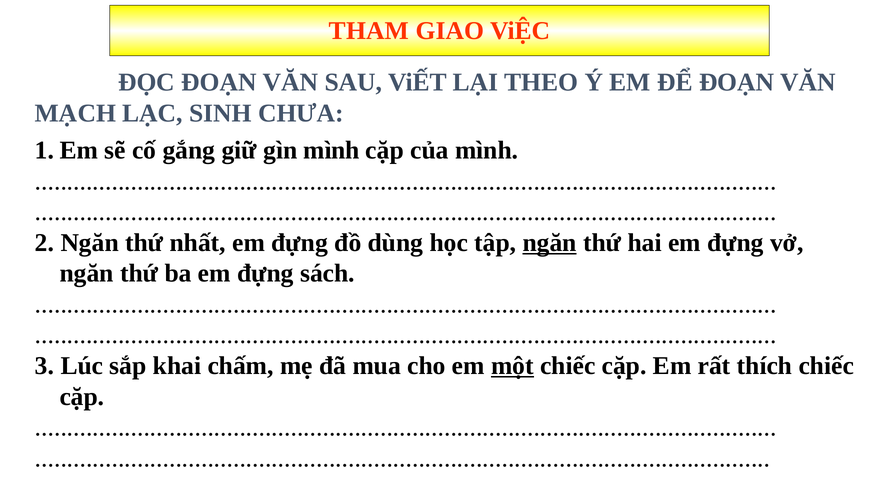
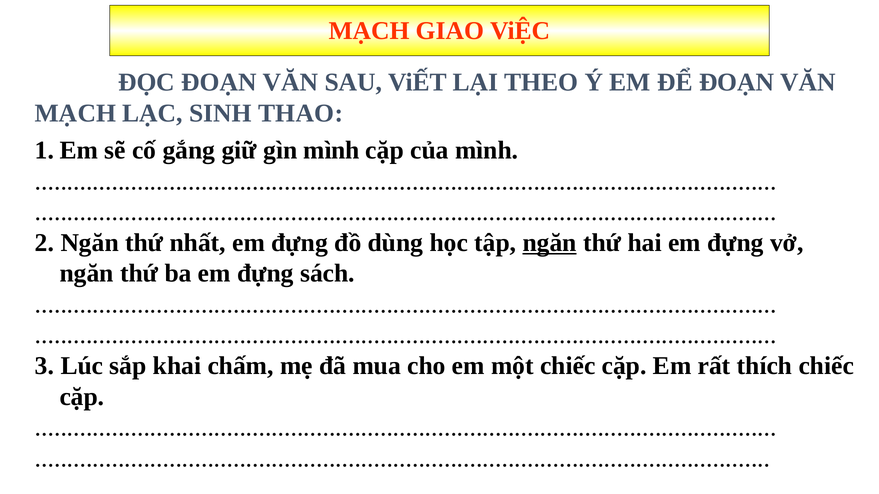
THAM: THAM -> MẠCH (369, 31)
CHƯA: CHƯA -> THAO (301, 113)
một underline: present -> none (512, 366)
